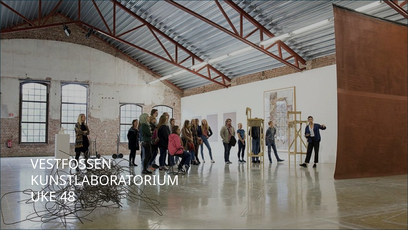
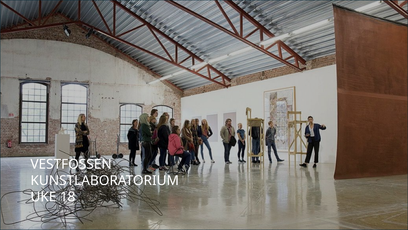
48: 48 -> 18 (68, 197)
